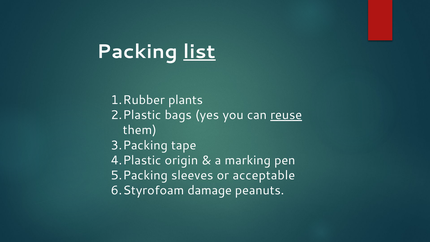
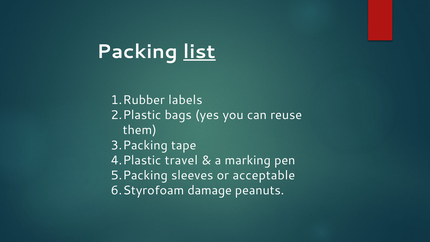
plants: plants -> labels (185, 100)
reuse underline: present -> none (286, 115)
origin: origin -> travel (181, 160)
